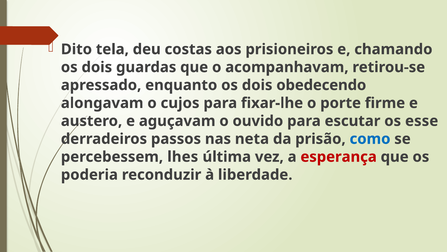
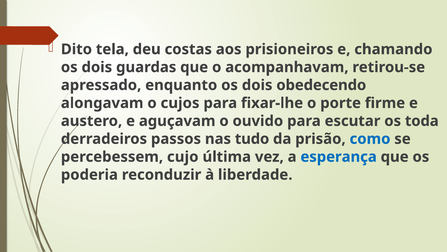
esse: esse -> toda (422, 121)
neta: neta -> tudo (252, 139)
lhes: lhes -> cujo (183, 156)
esperança colour: red -> blue (339, 156)
